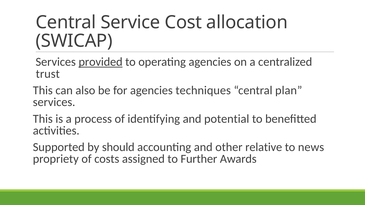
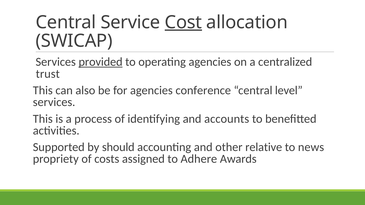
Cost underline: none -> present (183, 22)
techniques: techniques -> conference (203, 91)
plan: plan -> level (289, 91)
potential: potential -> accounts (227, 119)
Further: Further -> Adhere (199, 159)
